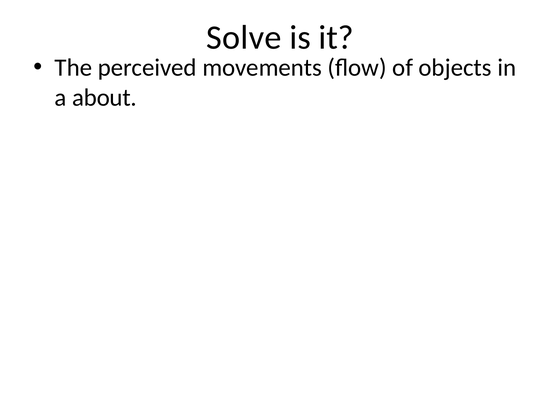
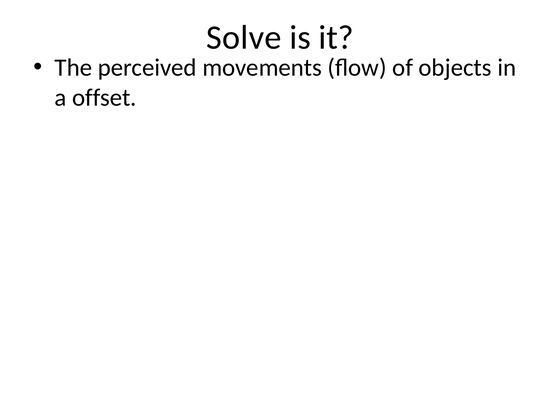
about: about -> offset (104, 97)
